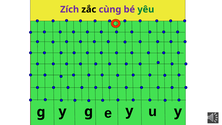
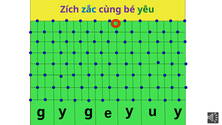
zắc colour: black -> blue (89, 9)
